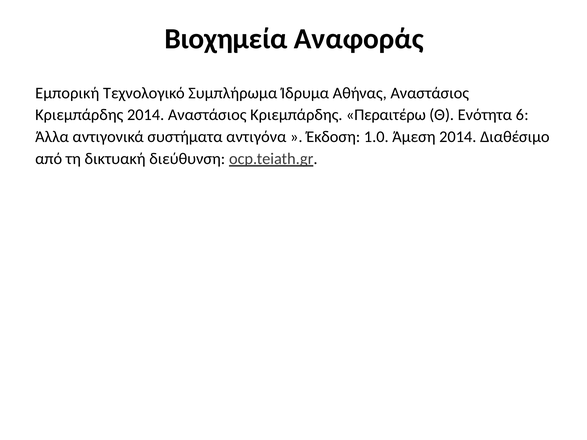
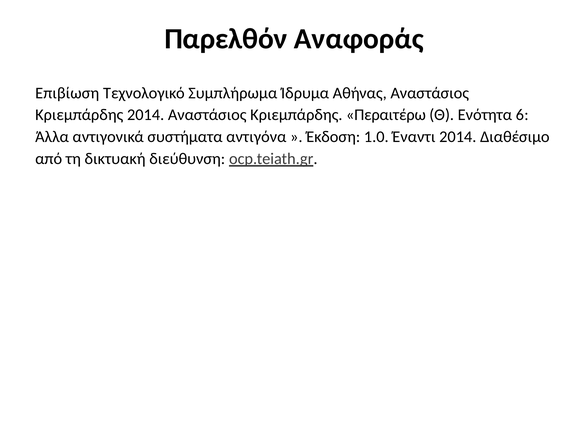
Βιοχημεία: Βιοχημεία -> Παρελθόν (226, 39)
Εμπορική: Εμπορική -> Επιβίωση (67, 93)
Άμεση: Άμεση -> Έναντι (414, 137)
